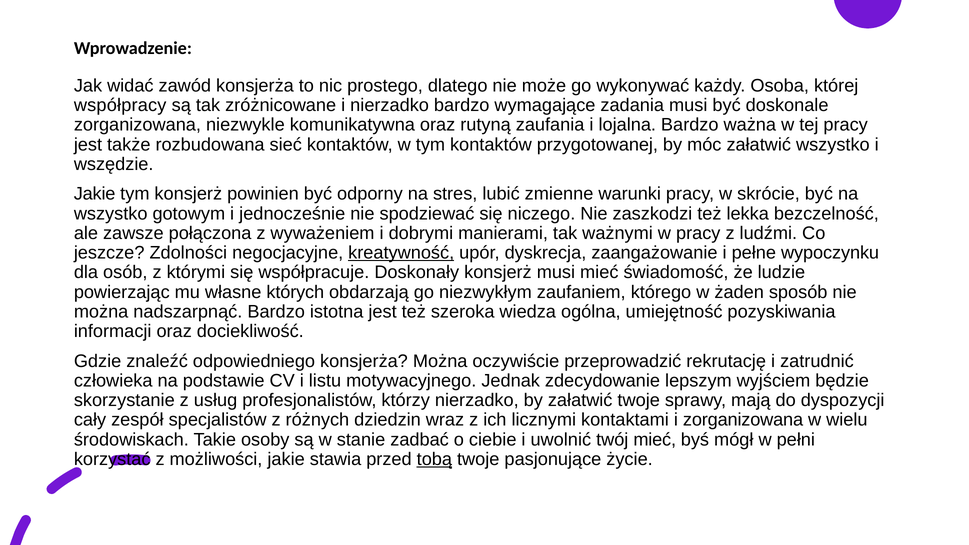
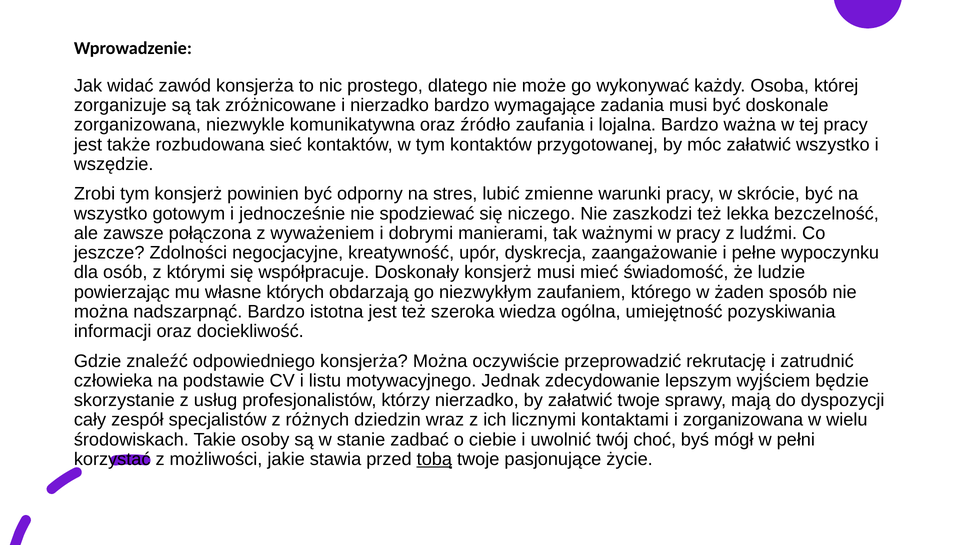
współpracy: współpracy -> zorganizuje (120, 105)
rutyną: rutyną -> źródło (485, 125)
Jakie: Jakie -> Zrobi (95, 194)
kreatywność underline: present -> none (401, 253)
twój mieć: mieć -> choć (655, 440)
